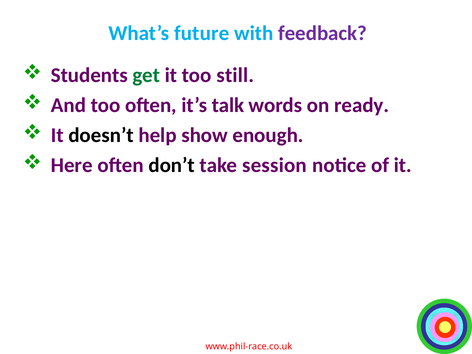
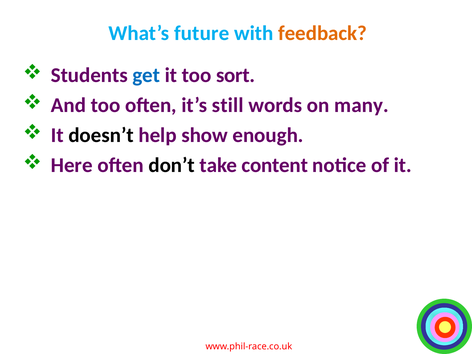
feedback colour: purple -> orange (323, 33)
get colour: green -> blue (146, 75)
still: still -> sort (236, 75)
talk: talk -> still (228, 105)
ready: ready -> many (362, 105)
session: session -> content (275, 165)
